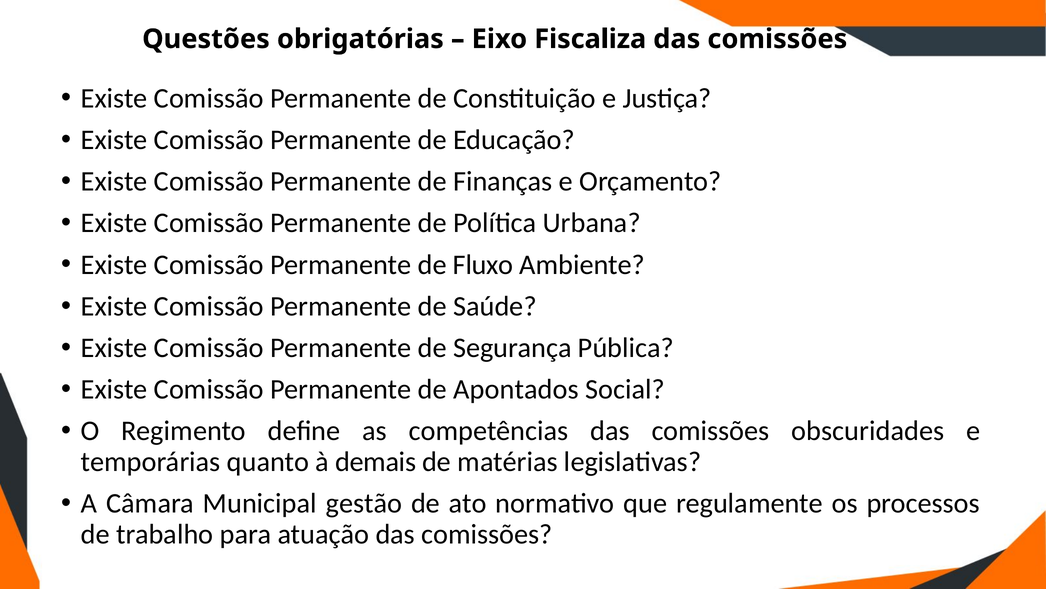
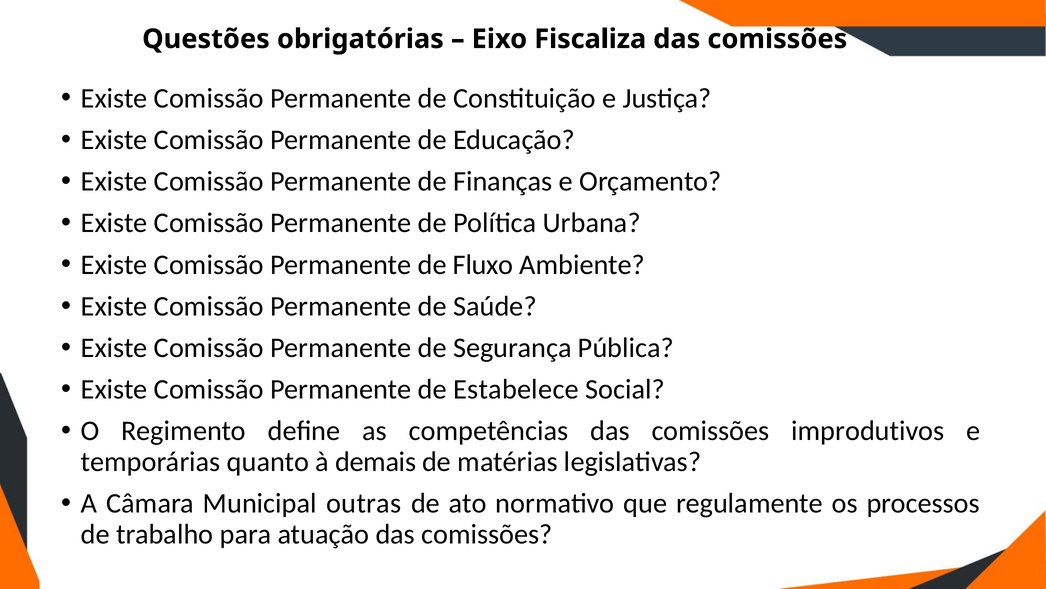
Apontados: Apontados -> Estabelece (516, 389)
obscuridades: obscuridades -> improdutivos (868, 431)
gestão: gestão -> outras (364, 503)
